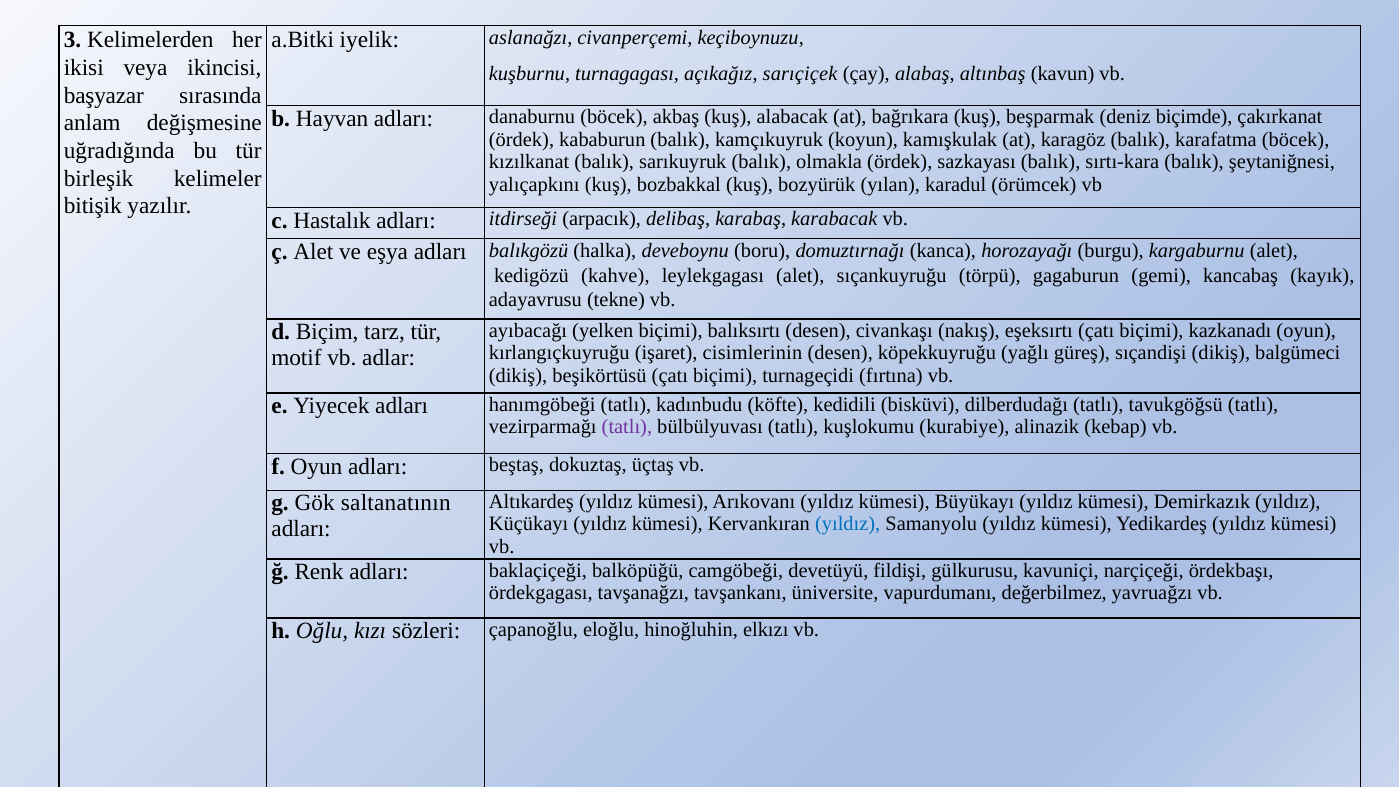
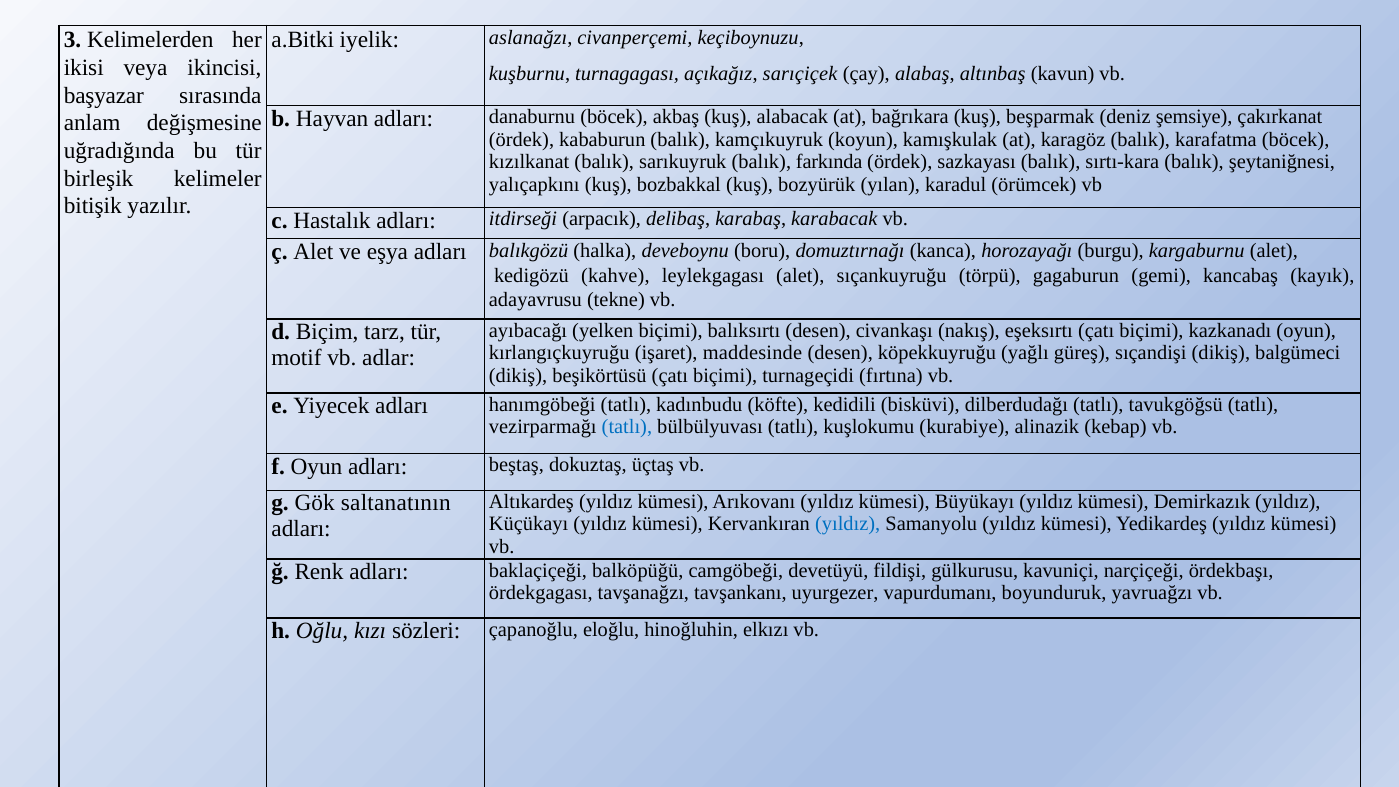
biçimde: biçimde -> şemsiye (1194, 117)
olmakla: olmakla -> farkında (829, 162)
cisimlerinin: cisimlerinin -> maddesinde (753, 353)
tatlı colour: purple -> blue (627, 427)
üniversite: üniversite -> uyurgezer (835, 593)
değerbilmez: değerbilmez -> boyunduruk (1054, 593)
